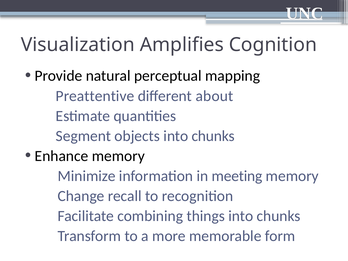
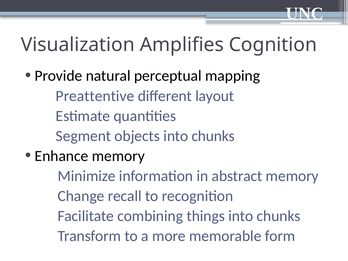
about: about -> layout (215, 96)
meeting: meeting -> abstract (237, 176)
